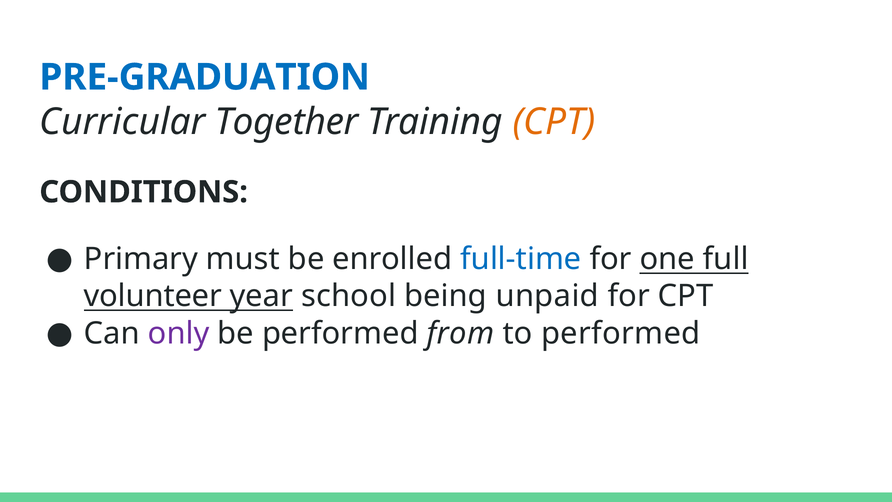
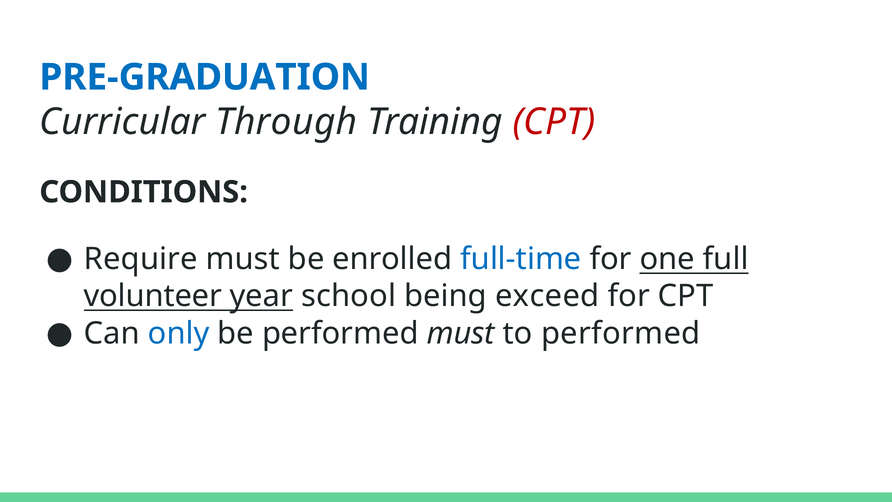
Together: Together -> Through (286, 122)
CPT colour: orange -> red (554, 122)
Primary: Primary -> Require (141, 259)
unpaid: unpaid -> exceed (547, 296)
only colour: purple -> blue (179, 333)
performed from: from -> must (461, 333)
